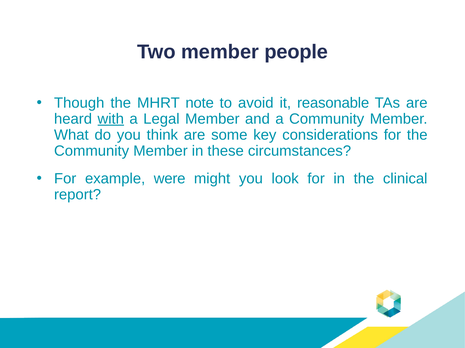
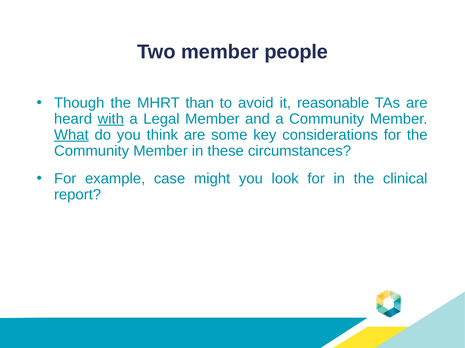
note: note -> than (200, 103)
What underline: none -> present (71, 135)
were: were -> case (170, 179)
